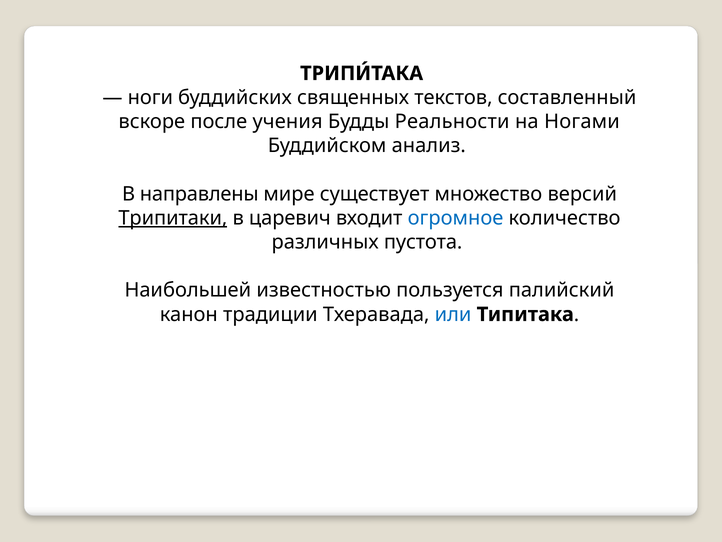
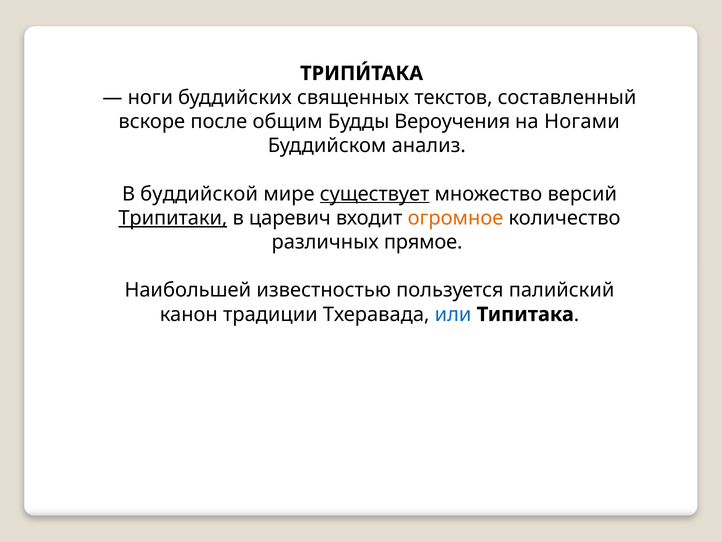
учения: учения -> общим (288, 122)
Реальности: Реальности -> Вероучения (452, 122)
направлены: направлены -> буддийской (199, 194)
существует underline: none -> present (375, 194)
огромное colour: blue -> orange (456, 218)
пустота: пустота -> прямое (423, 242)
